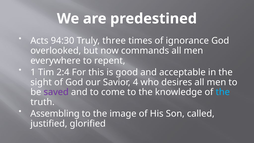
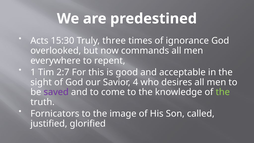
94:30: 94:30 -> 15:30 (63, 41)
2:4: 2:4 -> 2:7 (63, 72)
the colour: light blue -> light green (223, 92)
Assembling: Assembling -> Fornicators (55, 114)
